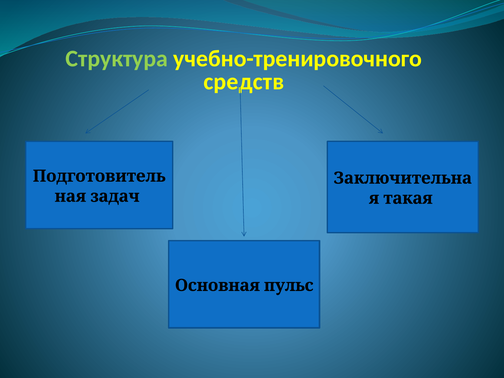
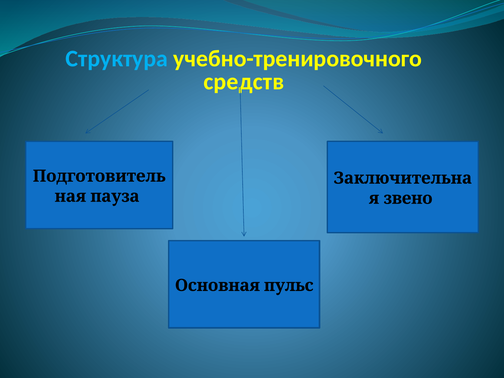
Структура colour: light green -> light blue (117, 59)
задач: задач -> пауза (115, 196)
такая: такая -> звено (408, 198)
